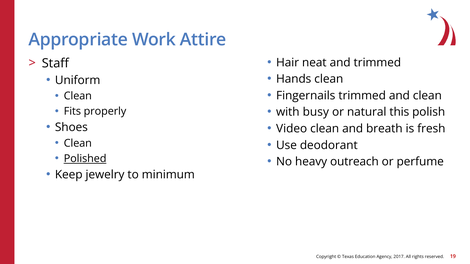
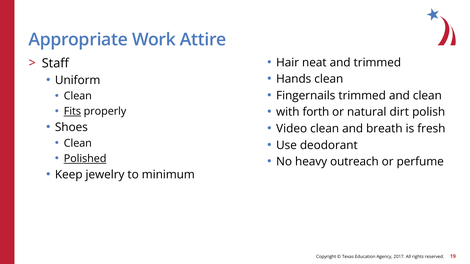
Fits underline: none -> present (72, 112)
busy: busy -> forth (316, 112)
this: this -> dirt (399, 112)
